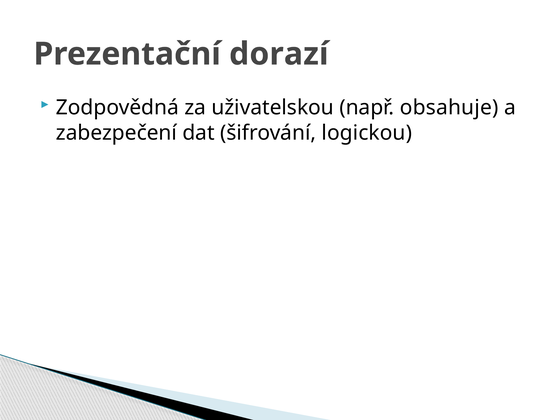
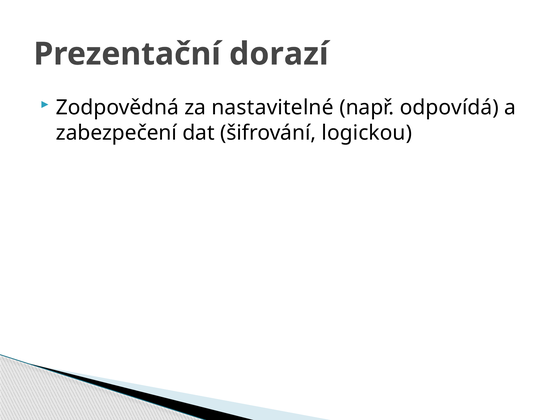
uživatelskou: uživatelskou -> nastavitelné (273, 108)
obsahuje: obsahuje -> odpovídá (449, 108)
